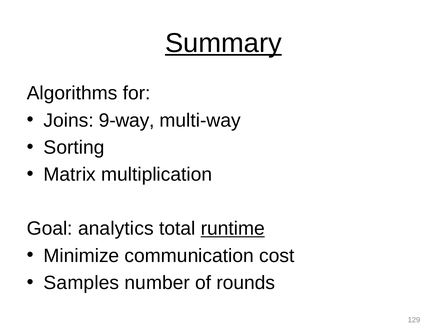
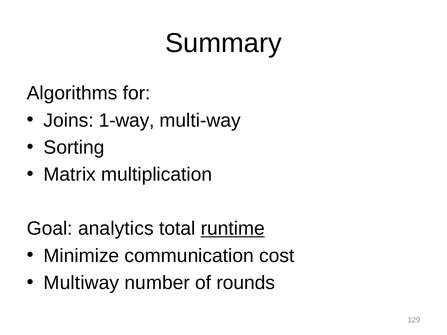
Summary underline: present -> none (223, 43)
9-way: 9-way -> 1-way (127, 120)
Samples: Samples -> Multiway (81, 283)
